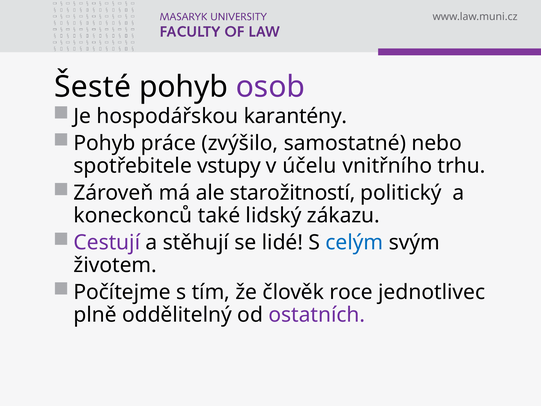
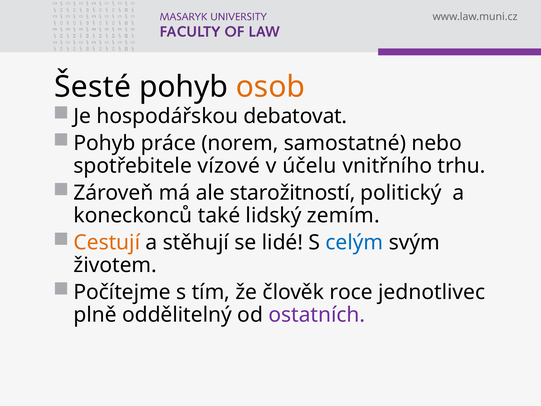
osob colour: purple -> orange (270, 87)
karantény: karantény -> debatovat (295, 116)
zvýšilo: zvýšilo -> norem (240, 143)
vstupy: vstupy -> vízové (229, 166)
zákazu: zákazu -> zemím (343, 216)
Cestují colour: purple -> orange (107, 242)
